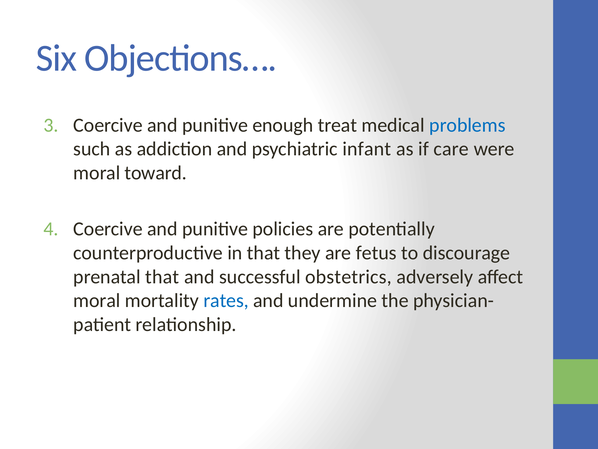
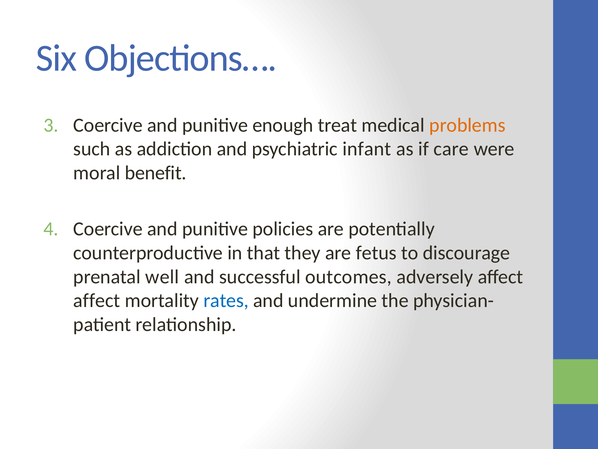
problems colour: blue -> orange (467, 125)
toward: toward -> benefit (156, 173)
prenatal that: that -> well (162, 276)
obstetrics: obstetrics -> outcomes (348, 276)
moral: moral -> affect (97, 300)
